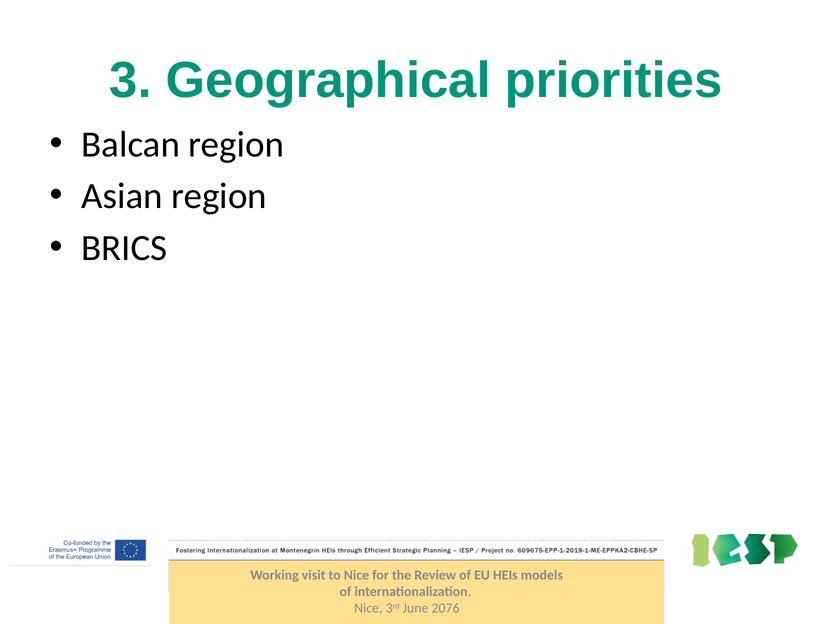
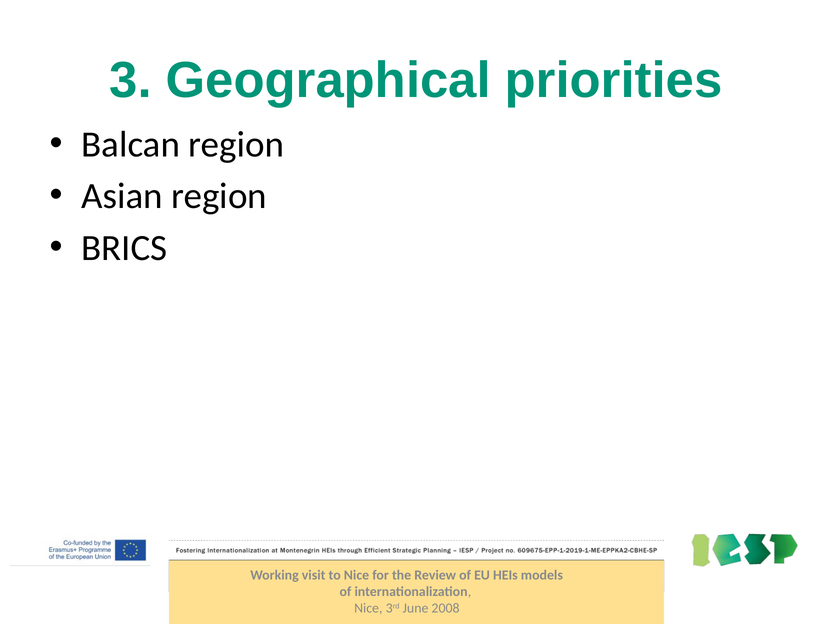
2076: 2076 -> 2008 (446, 609)
